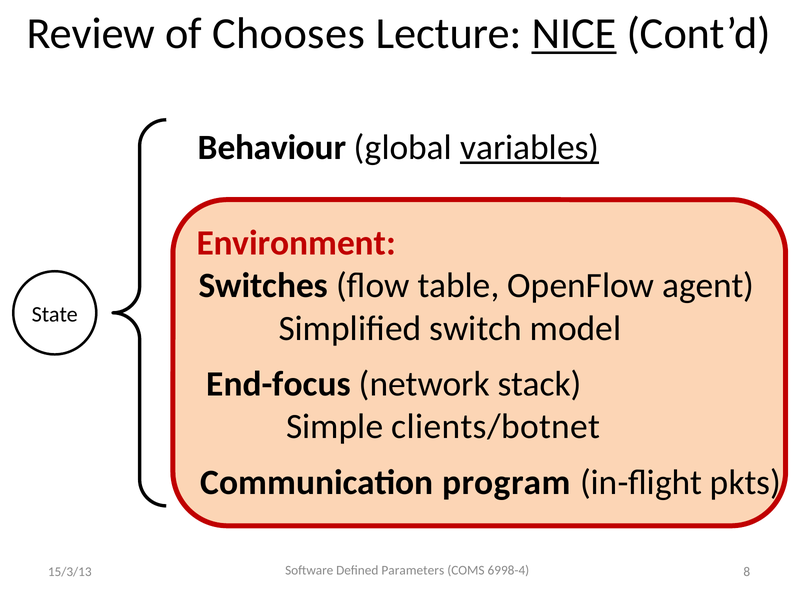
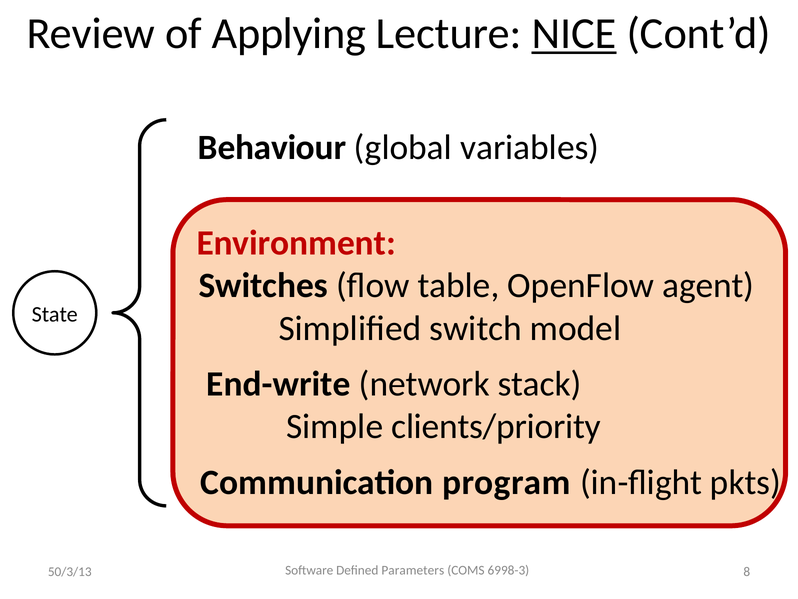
Chooses: Chooses -> Applying (289, 34)
variables underline: present -> none (530, 147)
End-focus: End-focus -> End-write (278, 384)
clients/botnet: clients/botnet -> clients/priority (496, 426)
6998-4: 6998-4 -> 6998-3 (508, 570)
15/3/13: 15/3/13 -> 50/3/13 (70, 572)
